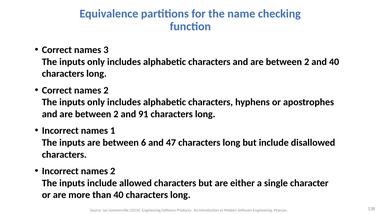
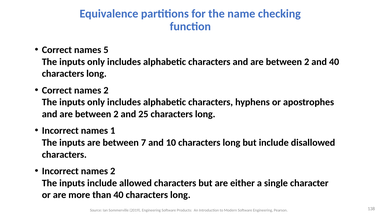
3: 3 -> 5 (106, 50)
91: 91 -> 25 (143, 114)
6: 6 -> 7 (144, 142)
47: 47 -> 10 (171, 142)
